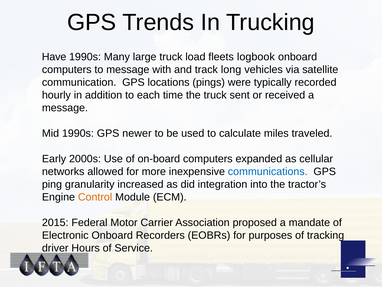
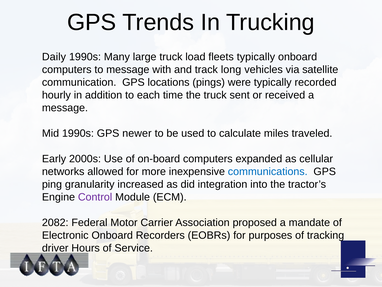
Have: Have -> Daily (54, 57)
fleets logbook: logbook -> typically (256, 57)
Control colour: orange -> purple (95, 197)
2015: 2015 -> 2082 (55, 222)
